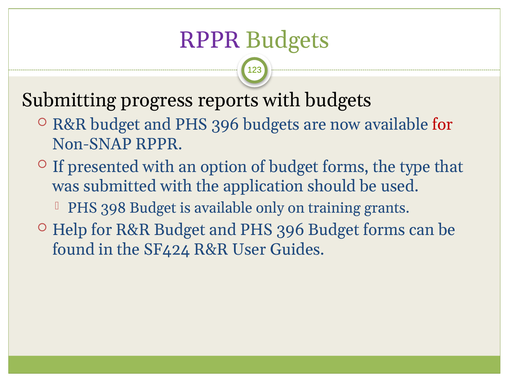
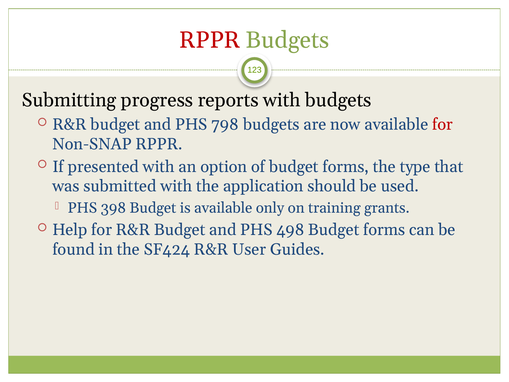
RPPR colour: purple -> red (210, 40)
396: 396 -> 798 (225, 124)
396: 396 -> 498 (290, 230)
